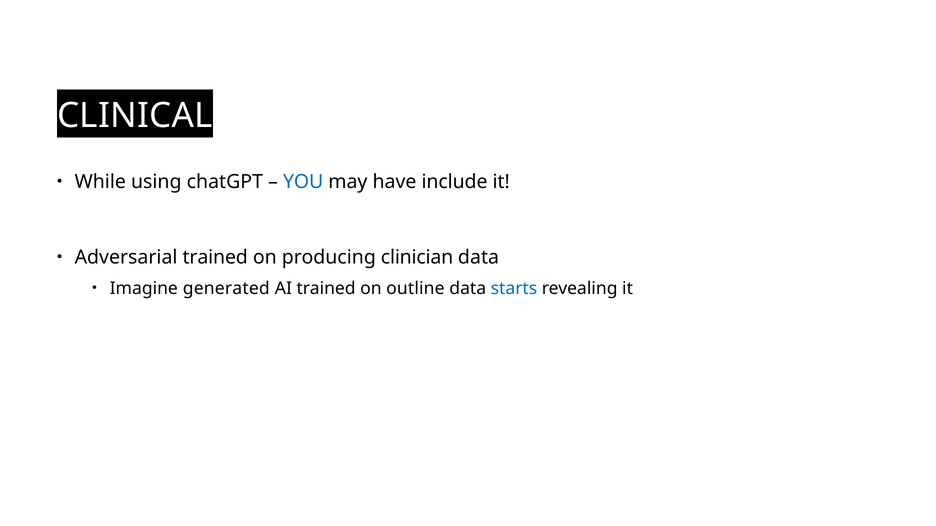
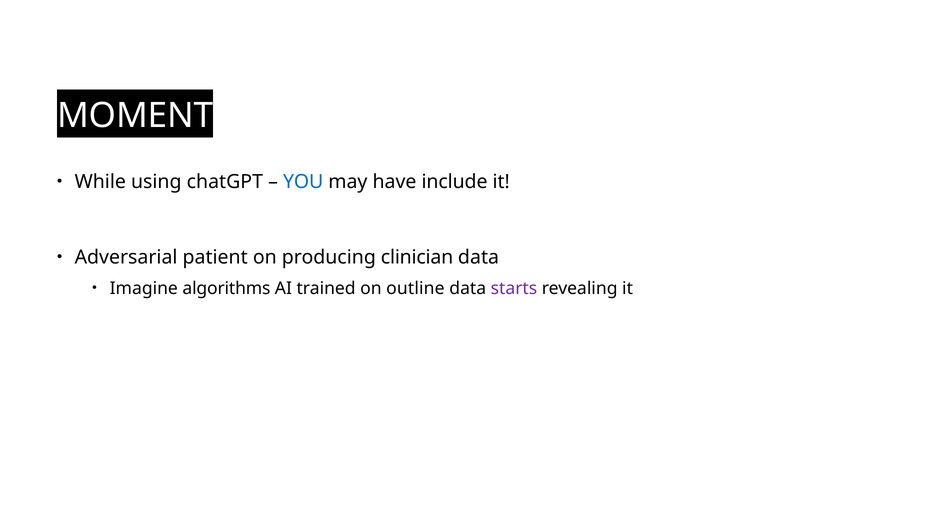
CLINICAL: CLINICAL -> MOMENT (135, 116)
Adversarial trained: trained -> patient (215, 258)
generated: generated -> algorithms (226, 289)
starts colour: blue -> purple (514, 289)
